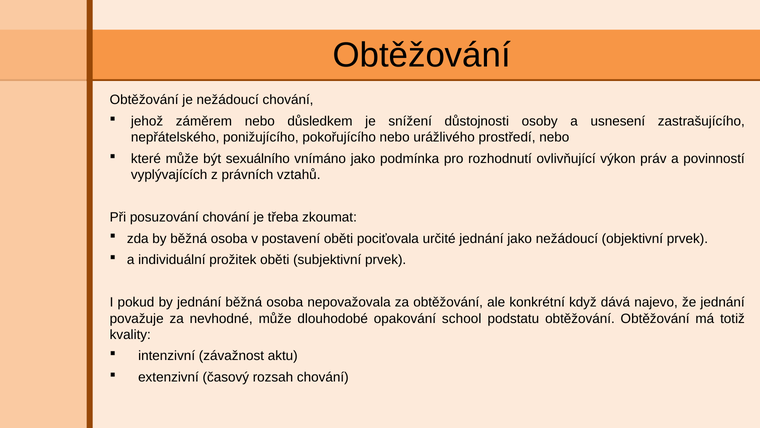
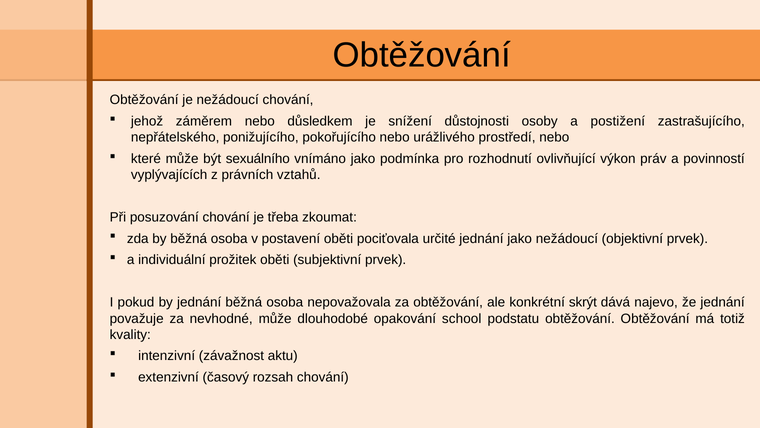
usnesení: usnesení -> postižení (618, 121)
když: když -> skrýt (583, 302)
